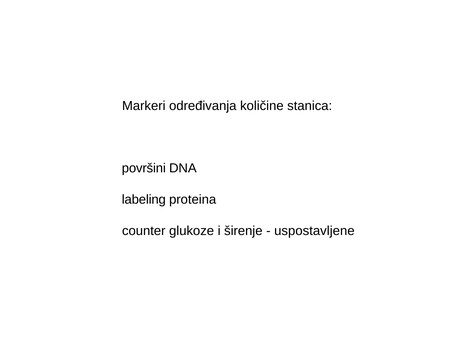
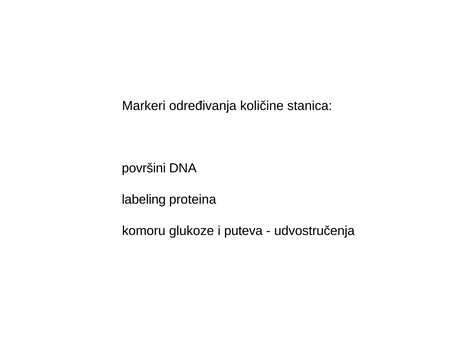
counter: counter -> komoru (144, 231)
širenje: širenje -> puteva (243, 231)
uspostavljene: uspostavljene -> udvostručenja (314, 231)
